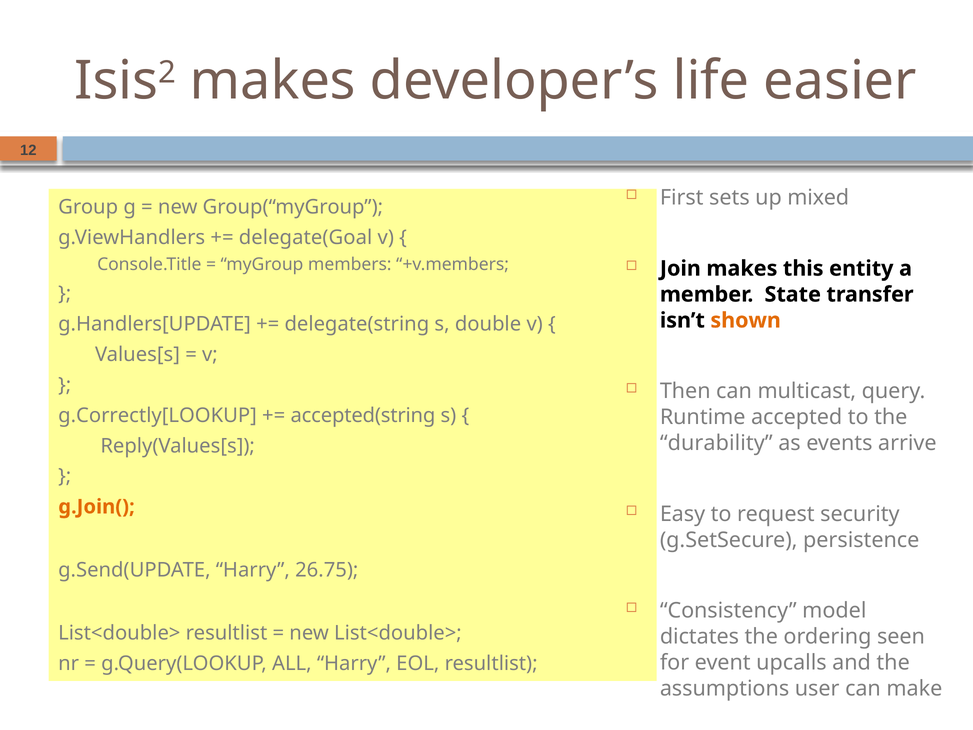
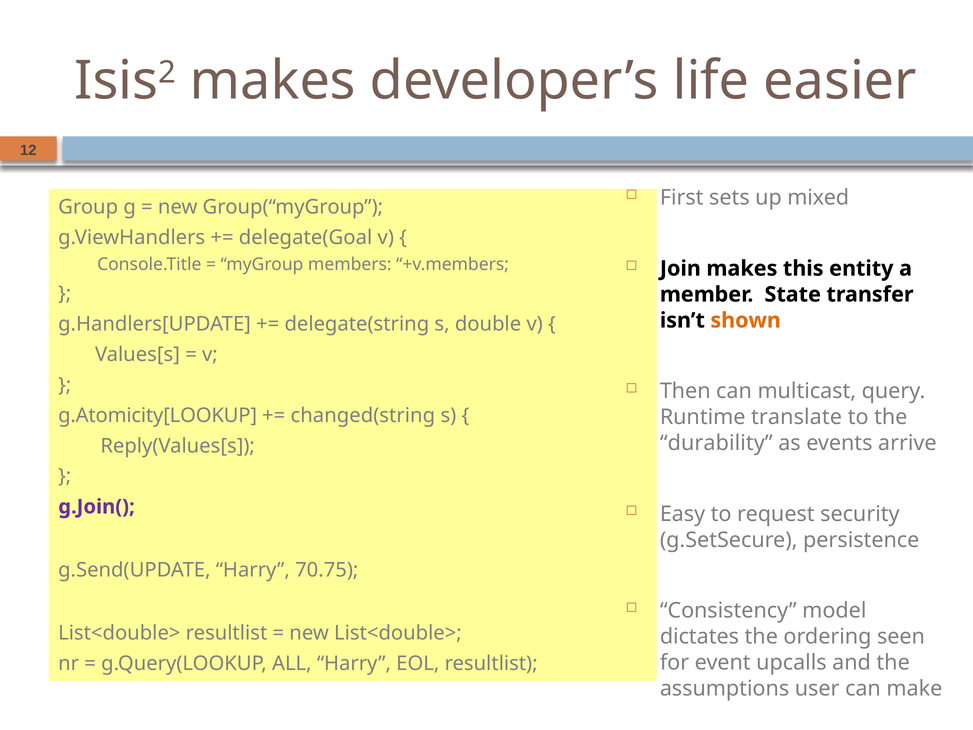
g.Correctly[LOOKUP: g.Correctly[LOOKUP -> g.Atomicity[LOOKUP (158, 415)
accepted(string: accepted(string -> changed(string (363, 415)
accepted: accepted -> translate (797, 417)
g.Join( colour: orange -> purple (97, 507)
26.75: 26.75 -> 70.75 (327, 570)
